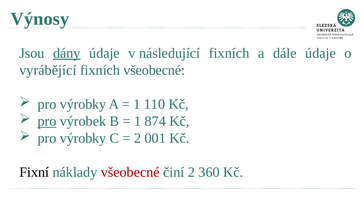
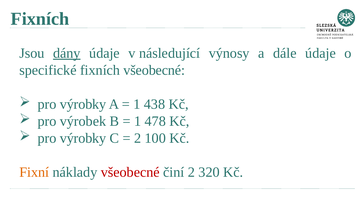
Výnosy: Výnosy -> Fixních (40, 19)
následující fixních: fixních -> výnosy (229, 53)
vyrábějící: vyrábějící -> specifické (48, 70)
110: 110 -> 438 (155, 104)
pro underline: present -> none (47, 121)
874: 874 -> 478 (155, 121)
001: 001 -> 100 (155, 138)
Fixní colour: black -> orange (34, 172)
360: 360 -> 320 (209, 172)
